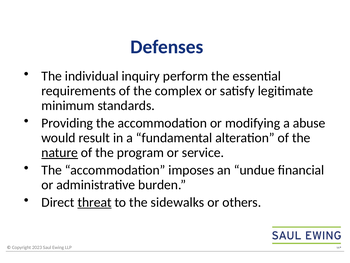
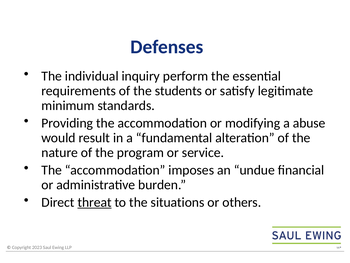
complex: complex -> students (178, 91)
nature underline: present -> none (60, 152)
sidewalks: sidewalks -> situations (178, 202)
